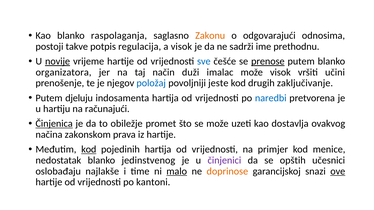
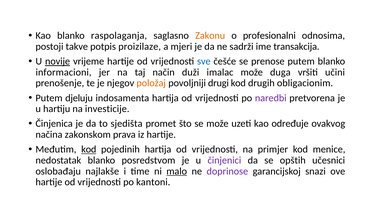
odgovarajući: odgovarajući -> profesionalni (269, 36)
regulacija: regulacija -> proizilaze (140, 47)
a visok: visok -> mjeri (181, 47)
prethodnu: prethodnu -> transakcija (296, 47)
prenose underline: present -> none (268, 61)
organizatora: organizatora -> informacioni (64, 72)
može visok: visok -> duga (280, 72)
položaj colour: blue -> orange (151, 83)
jeste: jeste -> drugi (218, 83)
zaključivanje: zaključivanje -> obligacionim (305, 83)
naredbi colour: blue -> purple (271, 98)
računajući: računajući -> investicije (107, 109)
Činjenica underline: present -> none (54, 124)
obiležje: obiležje -> sjedišta (127, 124)
dostavlja: dostavlja -> određuje (290, 124)
jedinstvenog: jedinstvenog -> posredstvom (148, 161)
doprinose colour: orange -> purple (227, 172)
ove underline: present -> none (338, 172)
